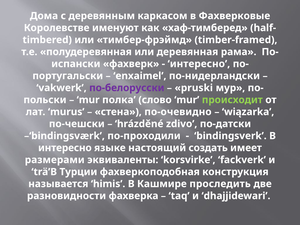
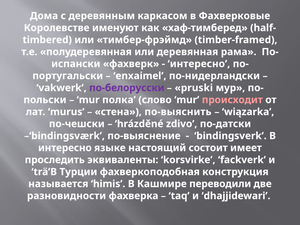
происходит colour: light green -> pink (232, 100)
по-очевидно: по-очевидно -> по-выяснить (178, 112)
по-проходили: по-проходили -> по-выяснение (144, 136)
создать: создать -> состоит (208, 148)
размерами: размерами -> проследить (55, 160)
проследить: проследить -> переводили (220, 184)
